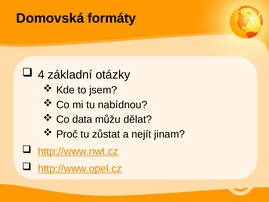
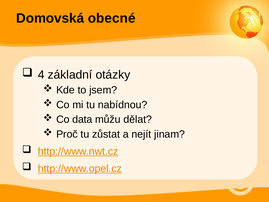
formáty: formáty -> obecné (112, 18)
